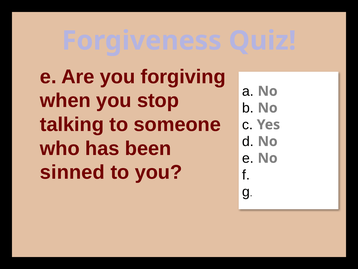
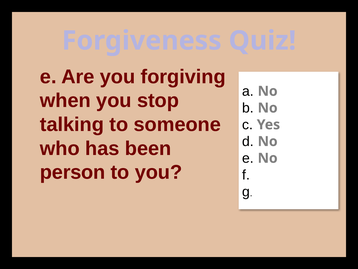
sinned: sinned -> person (73, 172)
